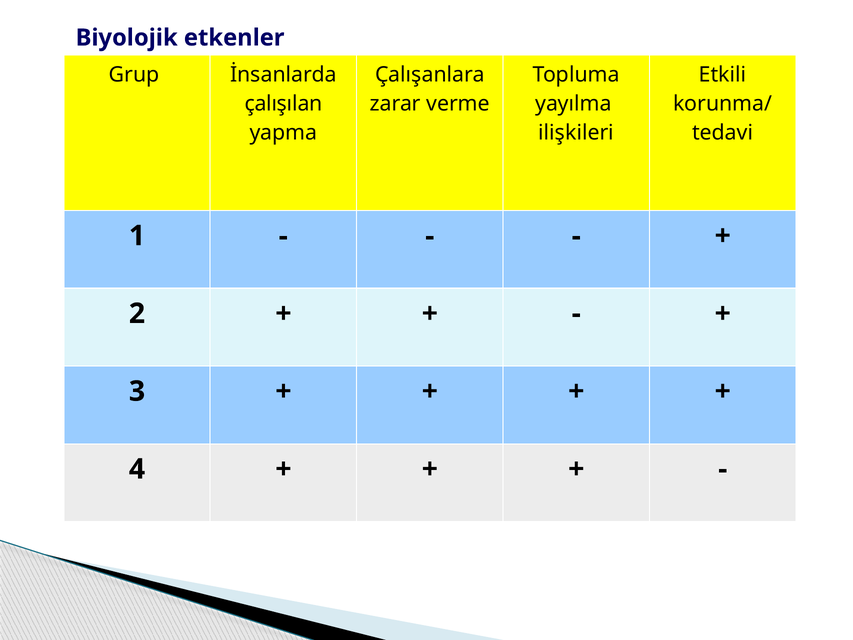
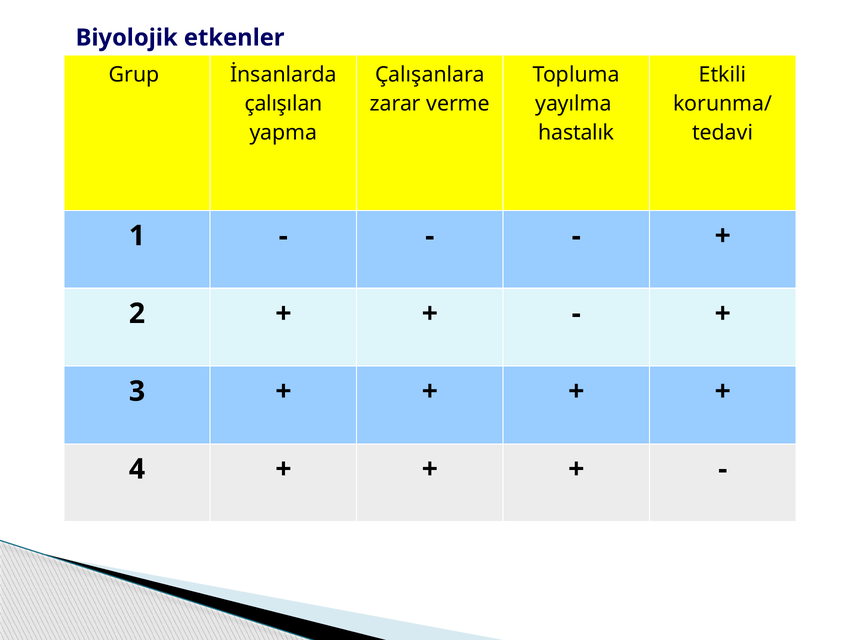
ilişkileri: ilişkileri -> hastalık (576, 133)
